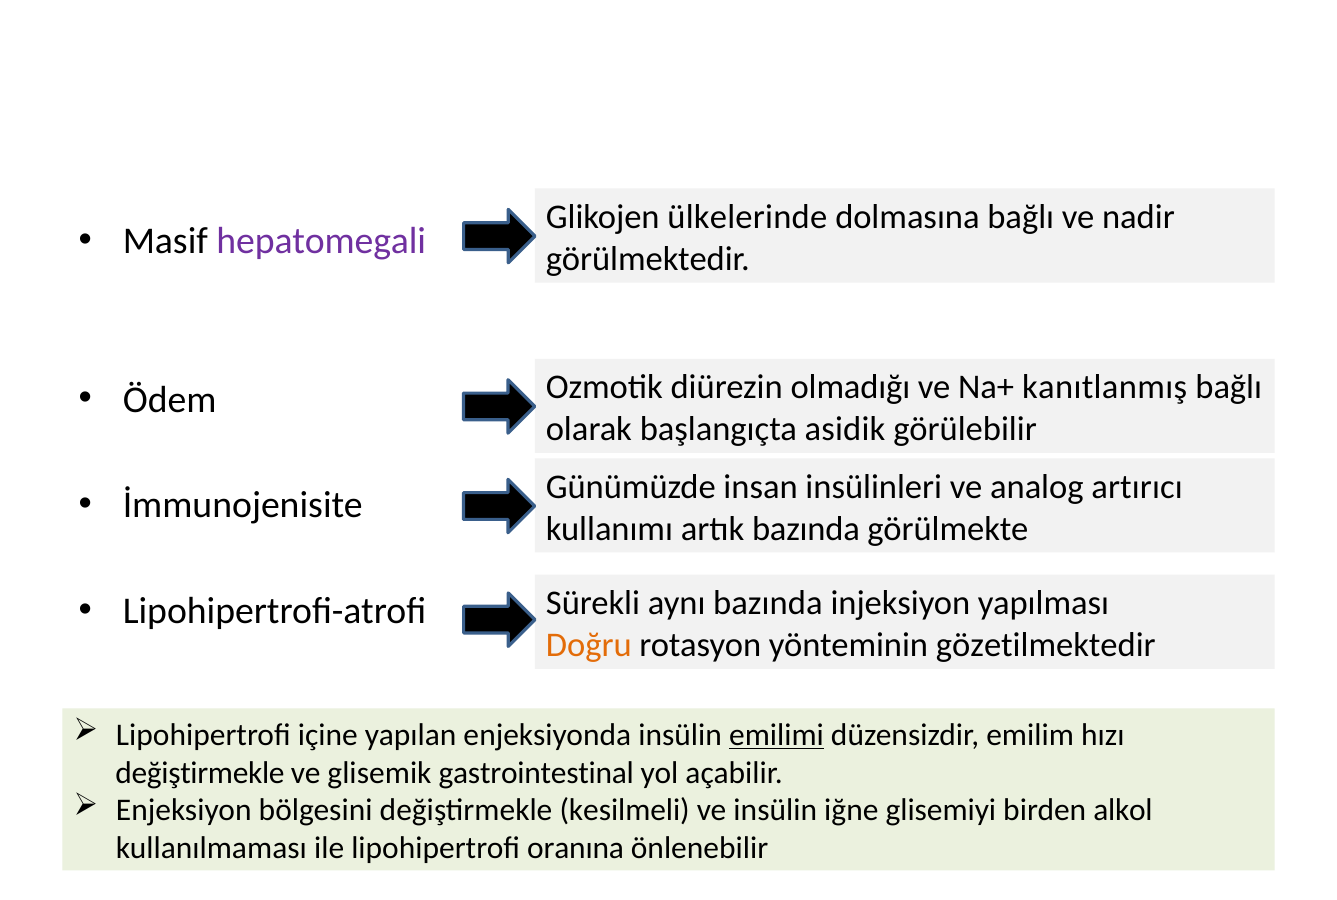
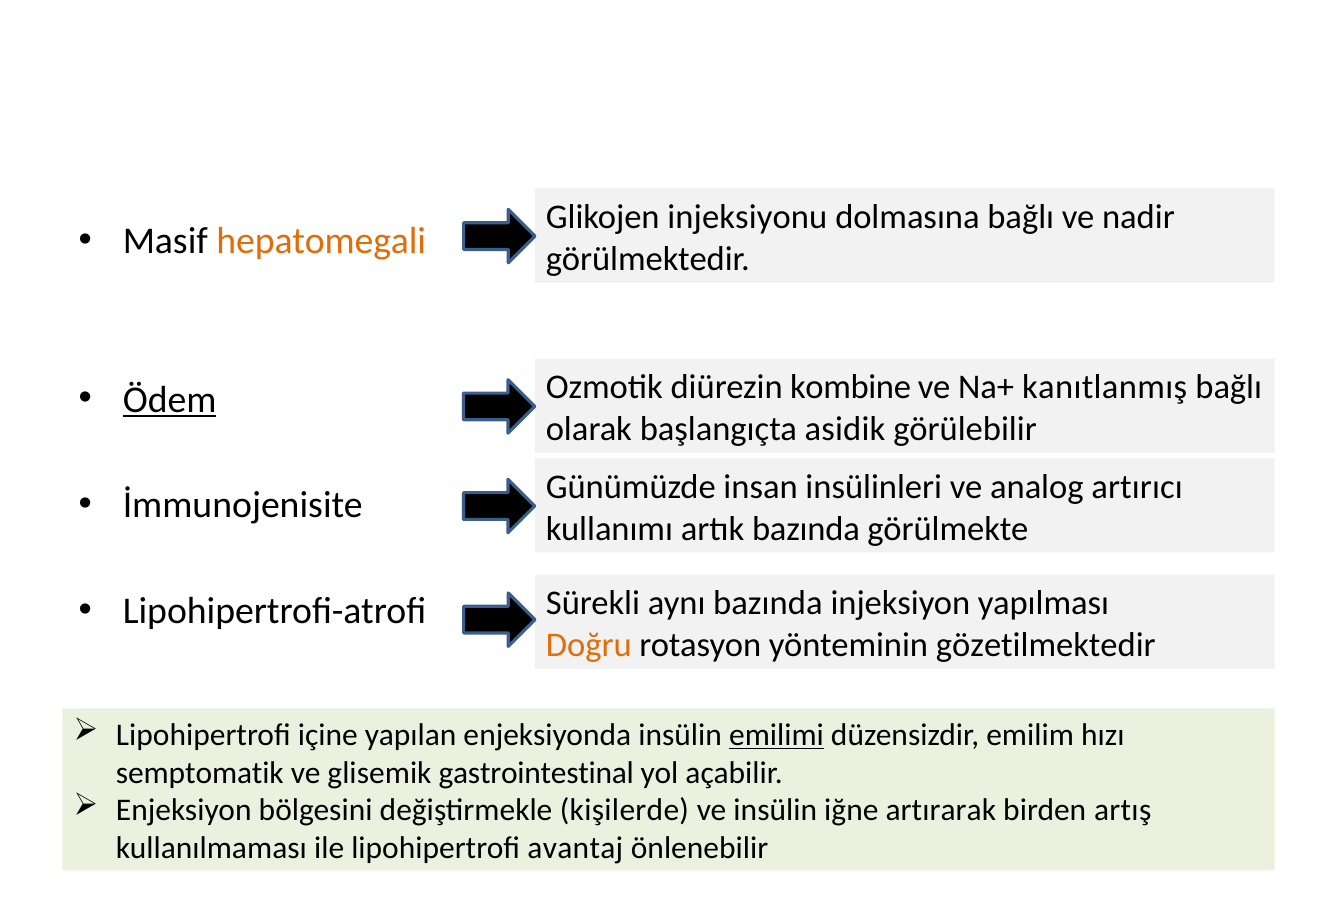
ülkelerinde: ülkelerinde -> injeksiyonu (747, 217)
hepatomegali colour: purple -> orange (321, 241)
olmadığı: olmadığı -> kombine (851, 388)
Ödem underline: none -> present (170, 400)
değiştirmekle: değiştirmekle -> semptomatik (200, 773)
kesilmeli: kesilmeli -> kişilerde (624, 811)
glisemiyi: glisemiyi -> artırarak (941, 811)
alkol: alkol -> artış (1123, 811)
oranına: oranına -> avantaj (575, 848)
